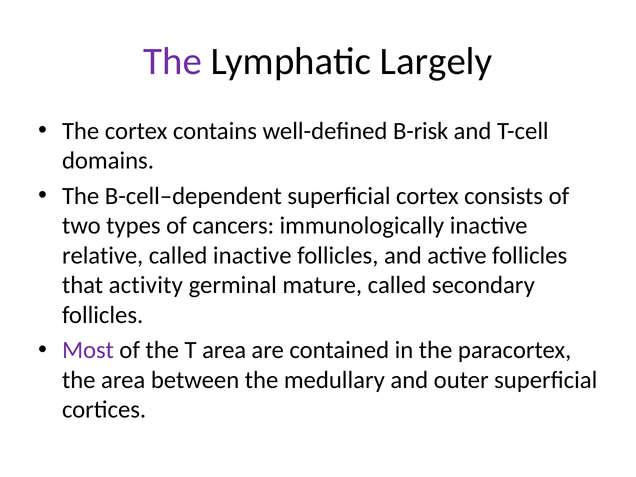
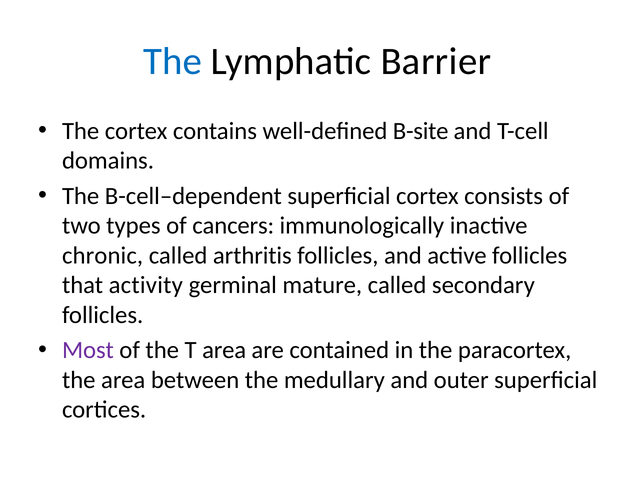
The colour: purple -> blue (173, 62)
Largely: Largely -> Barrier (436, 62)
B-risk: B-risk -> B-site (421, 131)
relative: relative -> chronic (103, 256)
called inactive: inactive -> arthritis (252, 256)
